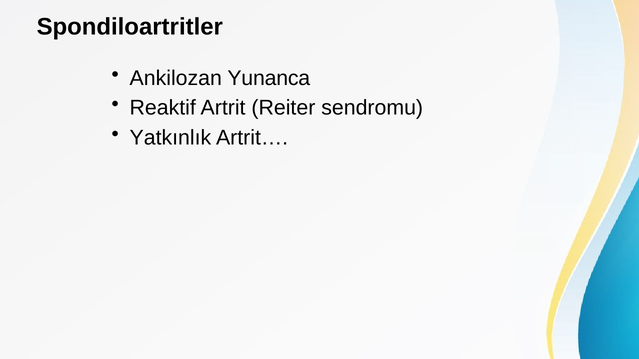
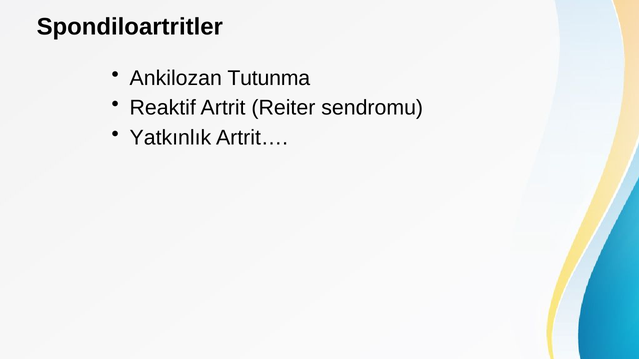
Yunanca: Yunanca -> Tutunma (269, 78)
